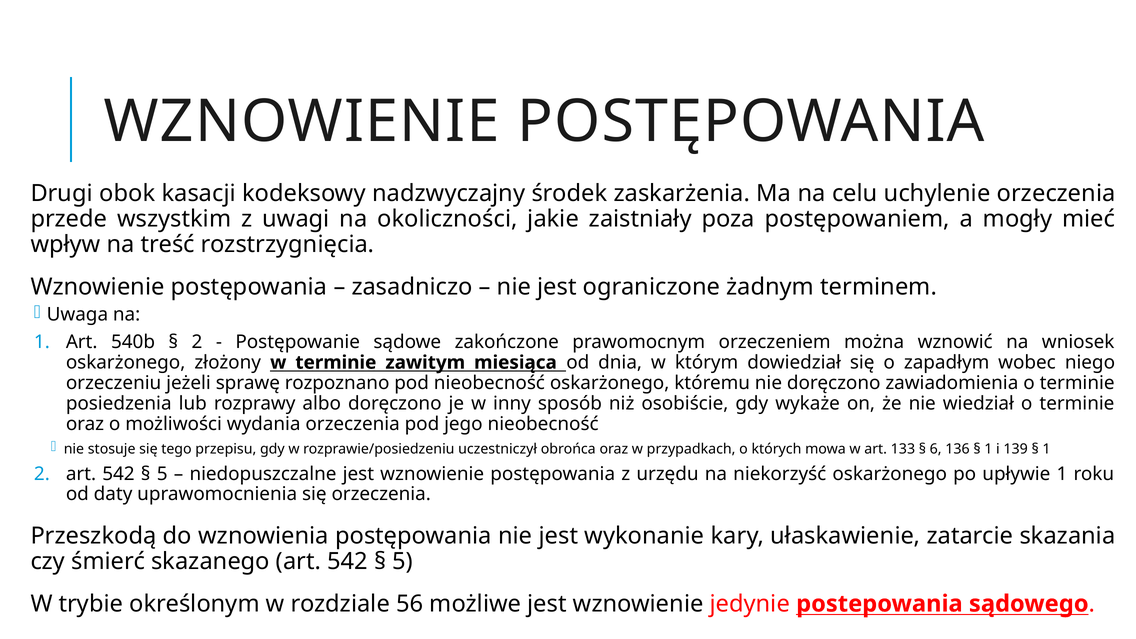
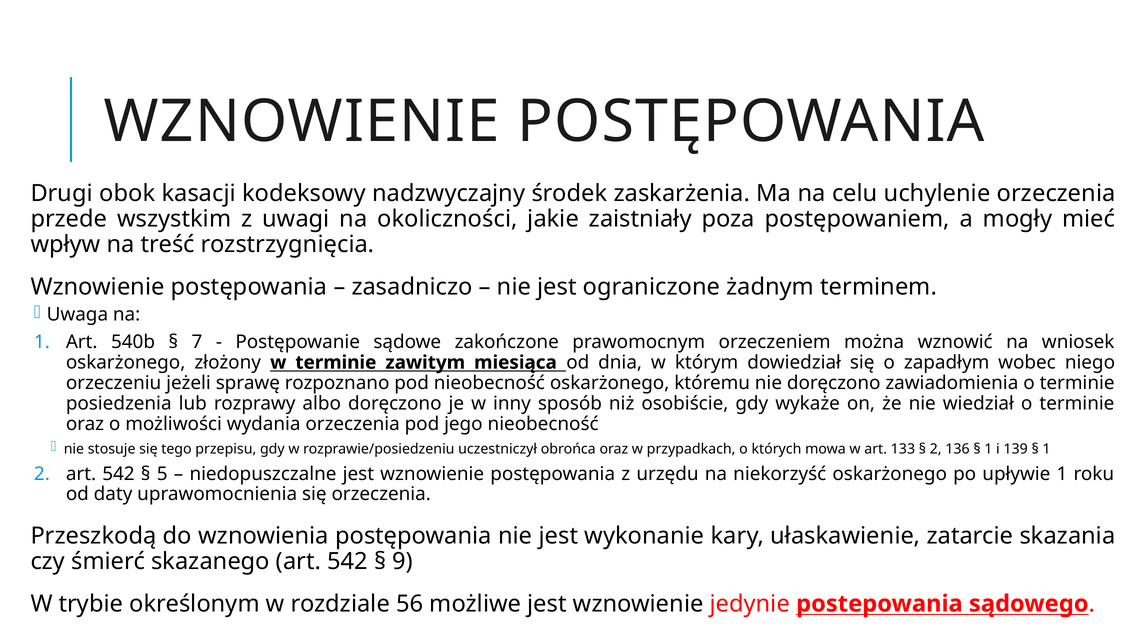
2: 2 -> 7 (197, 342)
6: 6 -> 2 (936, 449)
5: 5 -> 9 (403, 562)
